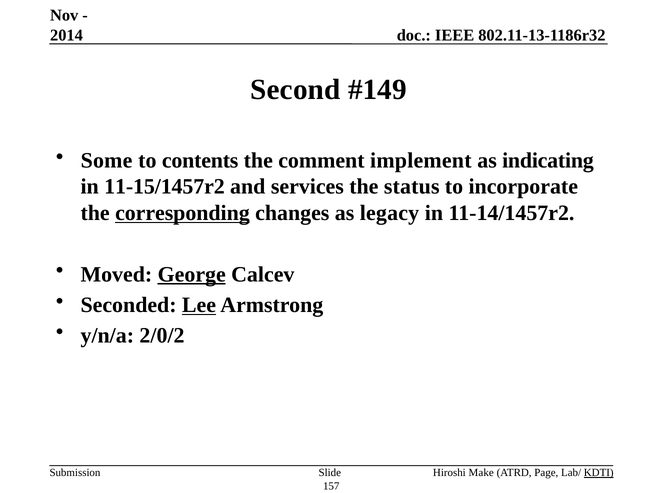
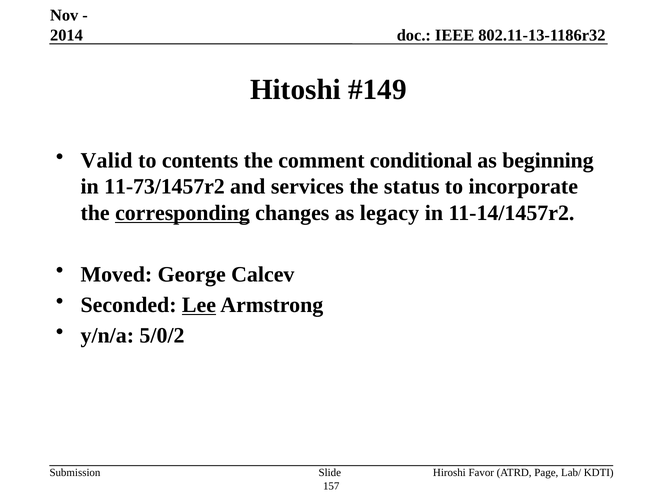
Second: Second -> Hitoshi (296, 90)
Some: Some -> Valid (107, 160)
implement: implement -> conditional (421, 160)
indicating: indicating -> beginning (548, 160)
11-15/1457r2: 11-15/1457r2 -> 11-73/1457r2 (164, 187)
George underline: present -> none (192, 274)
2/0/2: 2/0/2 -> 5/0/2 (162, 335)
Make: Make -> Favor (481, 473)
KDTI underline: present -> none (599, 473)
